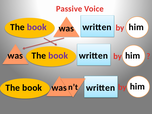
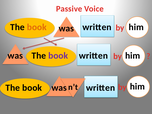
book colour: purple -> orange (37, 27)
